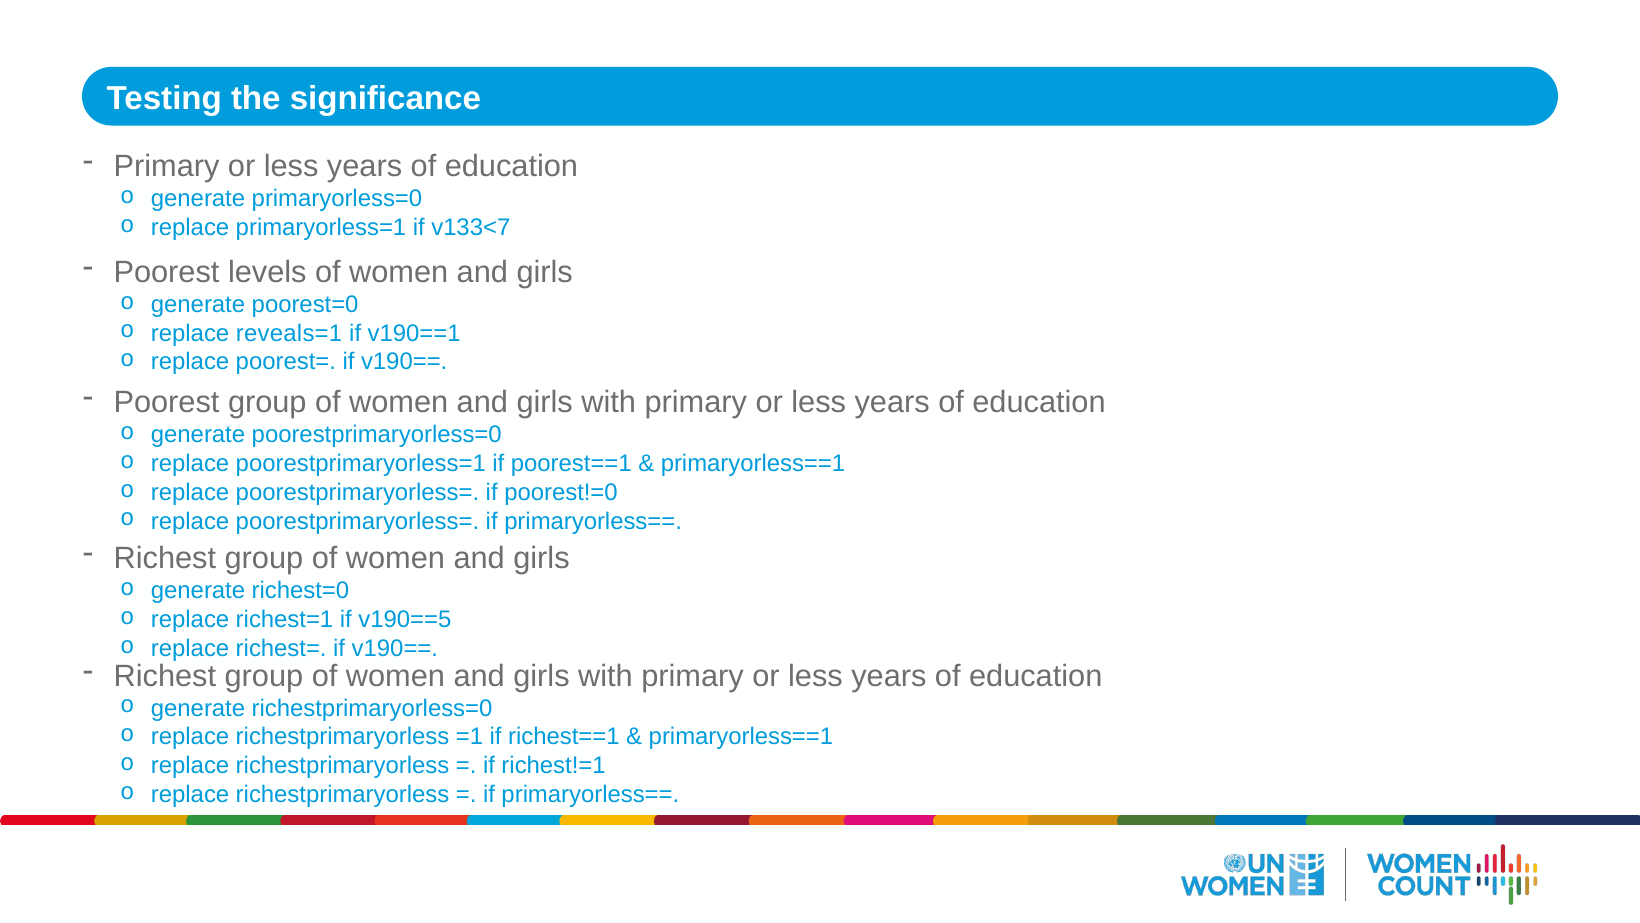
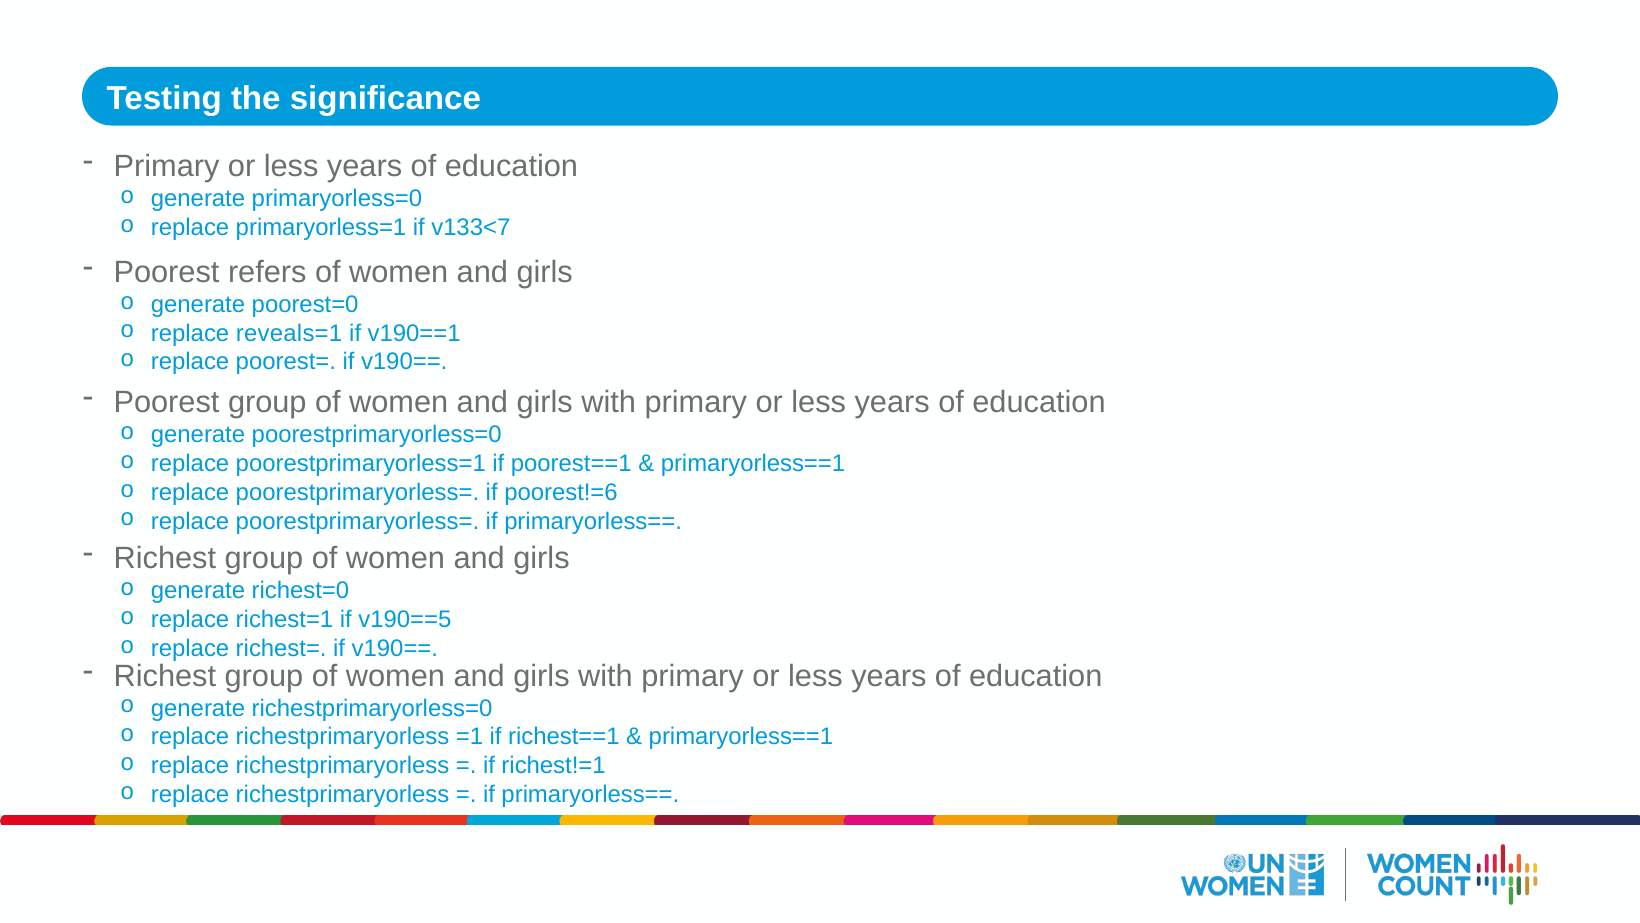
levels: levels -> refers (267, 272)
poorest!=0: poorest!=0 -> poorest!=6 (561, 492)
